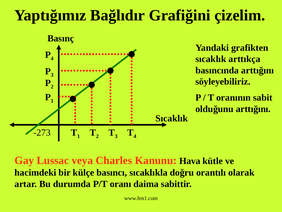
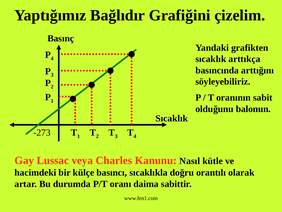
olduğunu arttığını: arttığını -> balonun (253, 109)
Hava: Hava -> Nasıl (190, 161)
